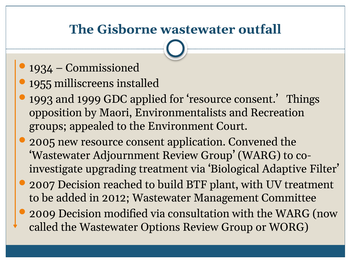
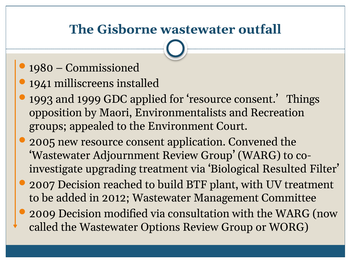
1934: 1934 -> 1980 (41, 68)
1955: 1955 -> 1941 (40, 84)
Adaptive: Adaptive -> Resulted (284, 169)
